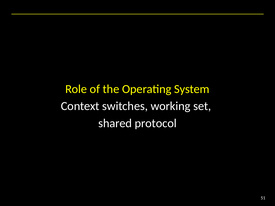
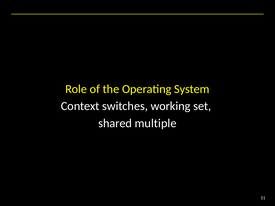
protocol: protocol -> multiple (156, 123)
